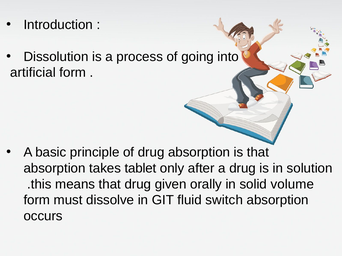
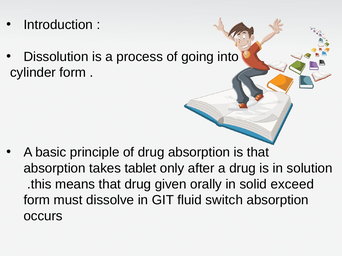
artificial: artificial -> cylinder (33, 73)
volume: volume -> exceed (292, 185)
